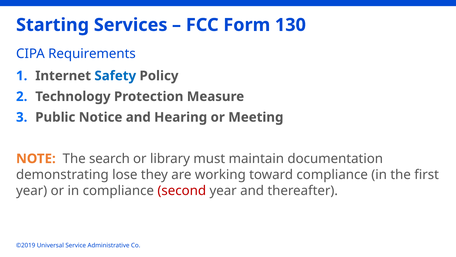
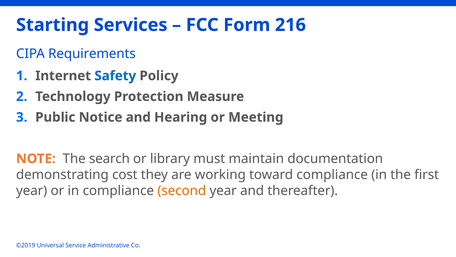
130: 130 -> 216 (290, 25)
lose: lose -> cost (125, 174)
second colour: red -> orange (182, 190)
